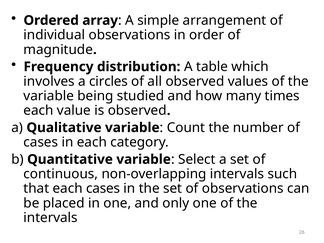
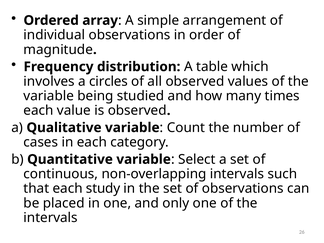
each cases: cases -> study (103, 189)
